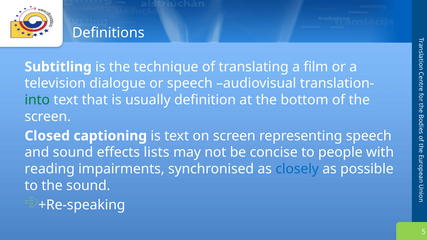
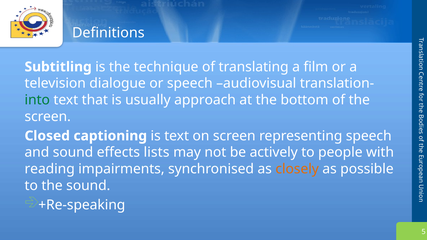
definition: definition -> approach (205, 100)
concise: concise -> actively (274, 153)
closely colour: blue -> orange (297, 169)
